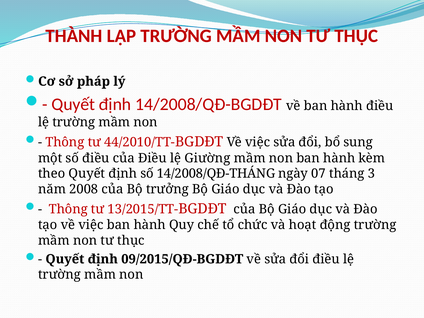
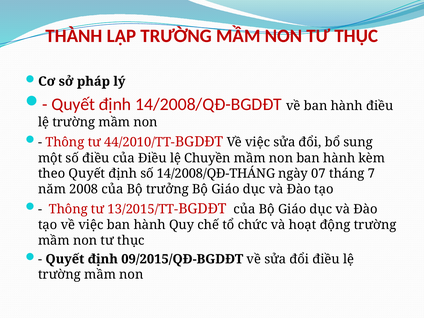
Giường: Giường -> Chuyền (207, 158)
3: 3 -> 7 (371, 174)
